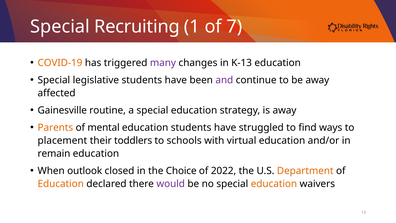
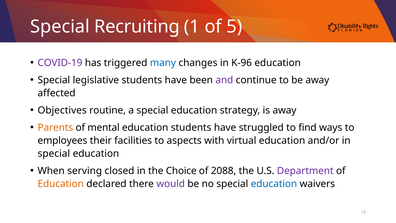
7: 7 -> 5 (234, 26)
COVID-19 colour: orange -> purple (60, 63)
many colour: purple -> blue (163, 63)
K-13: K-13 -> K-96 (242, 63)
Gainesville: Gainesville -> Objectives (62, 110)
placement: placement -> employees (62, 140)
toddlers: toddlers -> facilities (133, 140)
schools: schools -> aspects (184, 140)
remain: remain -> special (54, 154)
outlook: outlook -> serving (85, 171)
2022: 2022 -> 2088 (224, 171)
Department colour: orange -> purple (305, 171)
education colour: orange -> blue (274, 184)
